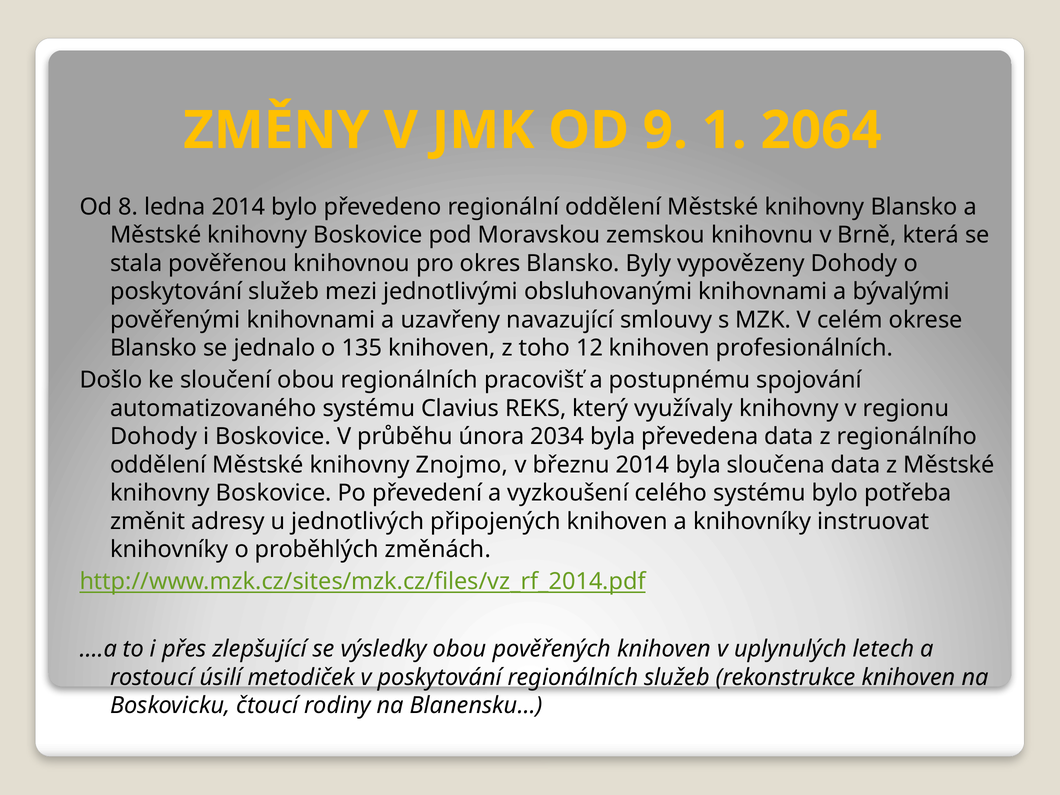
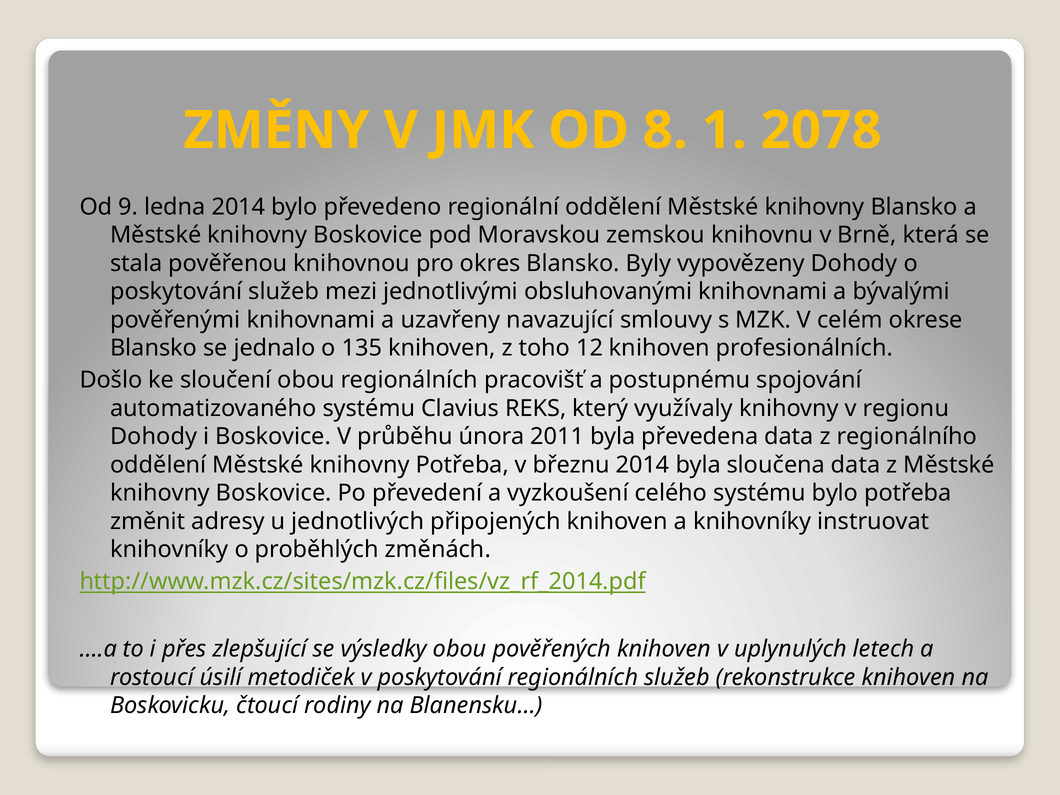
9: 9 -> 8 (665, 130)
2064: 2064 -> 2078 (821, 130)
8: 8 -> 9 (128, 207)
2034: 2034 -> 2011 (557, 437)
knihovny Znojmo: Znojmo -> Potřeba (462, 465)
